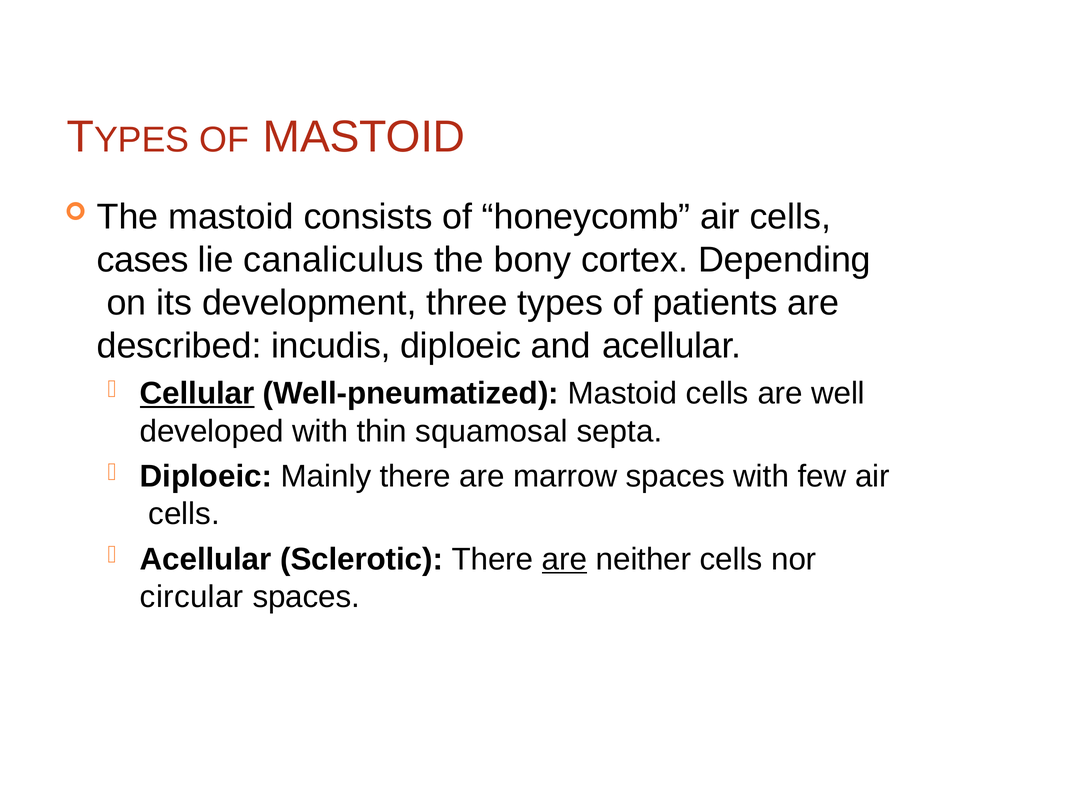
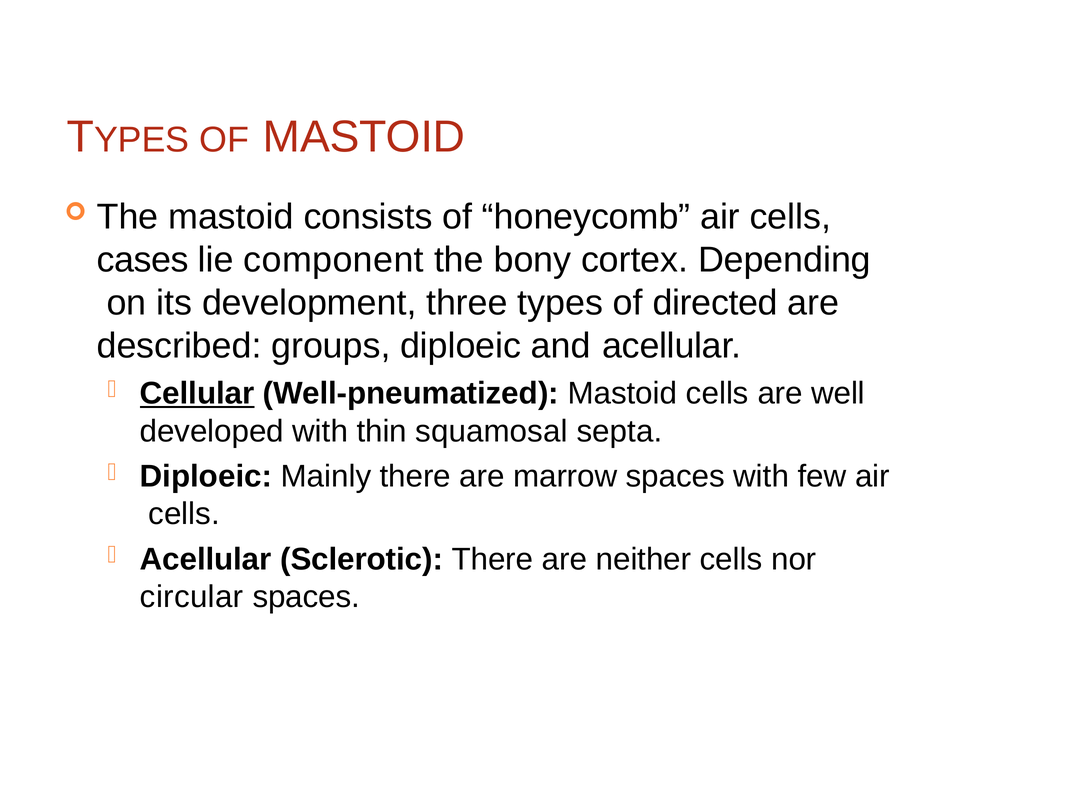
canaliculus: canaliculus -> component (334, 260)
patients: patients -> directed (715, 303)
incudis: incudis -> groups (331, 346)
are underline: present -> none (565, 559)
